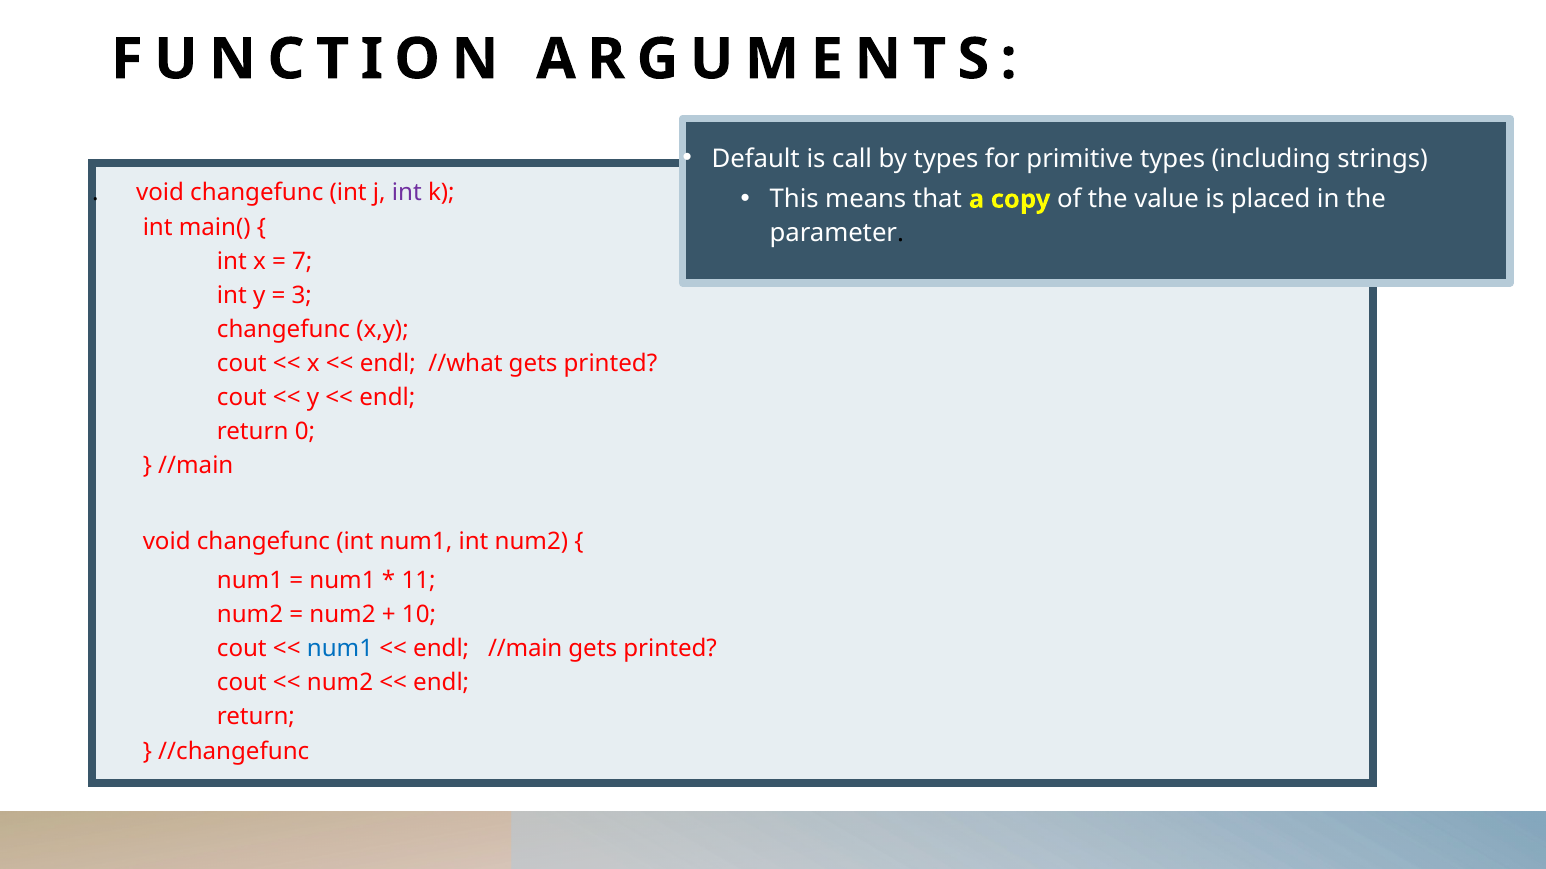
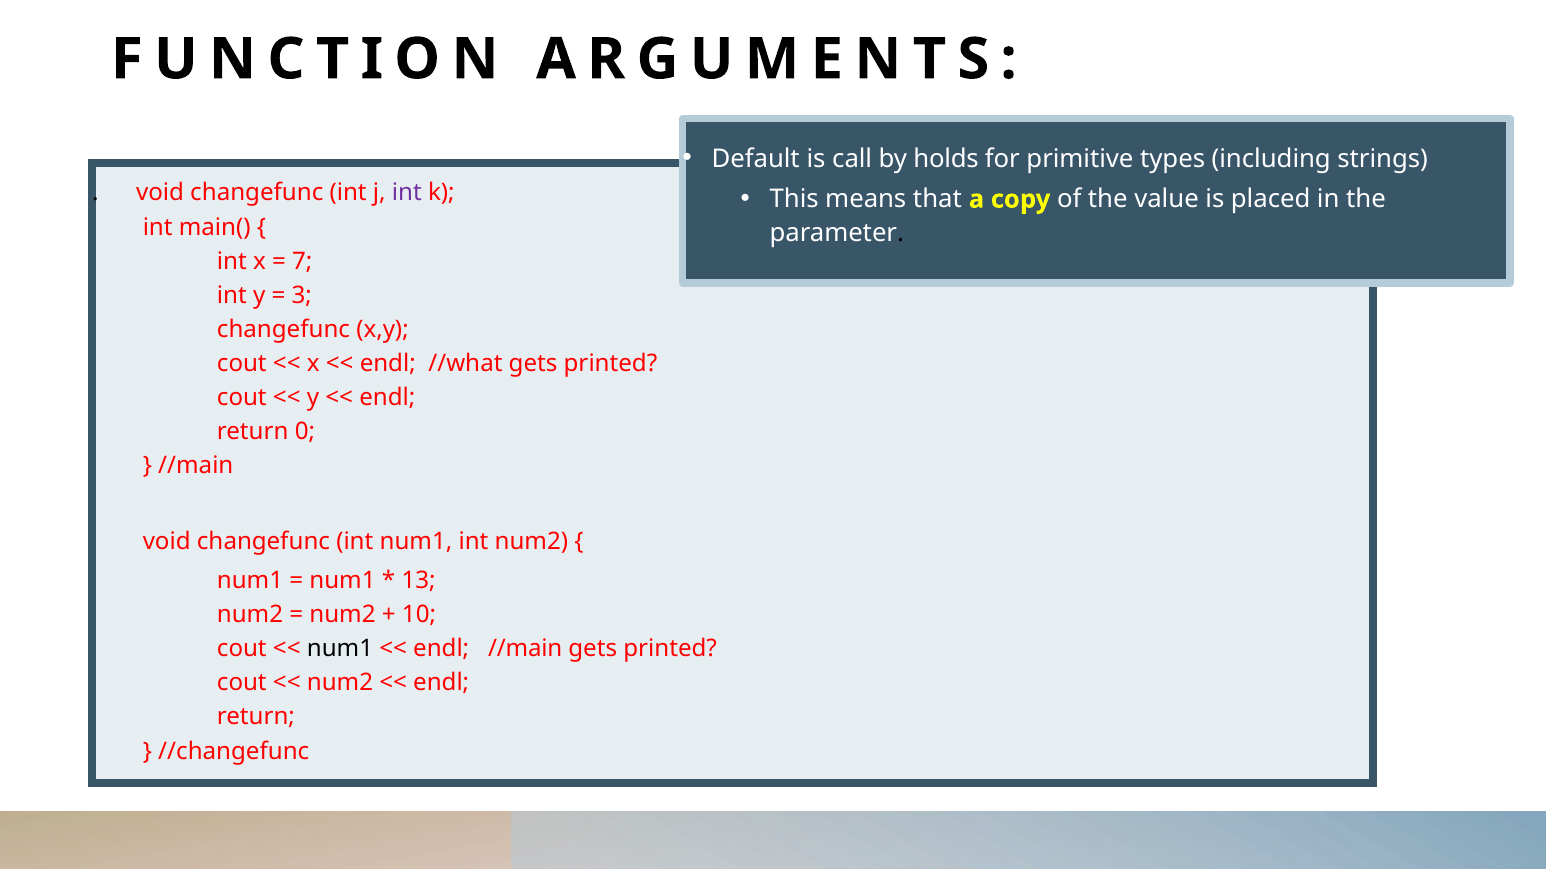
by types: types -> holds (946, 159)
11: 11 -> 13 (419, 581)
num1 colour: blue -> black (340, 649)
